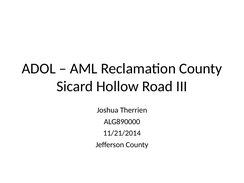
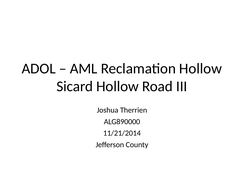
Reclamation County: County -> Hollow (201, 69)
